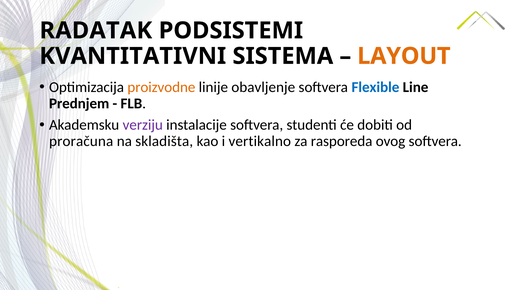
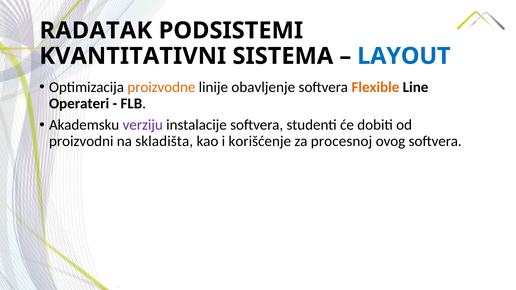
LAYOUT colour: orange -> blue (404, 56)
Flexible colour: blue -> orange (375, 87)
Prednjem: Prednjem -> Operateri (79, 103)
proračuna: proračuna -> proizvodni (81, 141)
vertikalno: vertikalno -> korišćenje (260, 141)
rasporeda: rasporeda -> procesnoj (342, 141)
